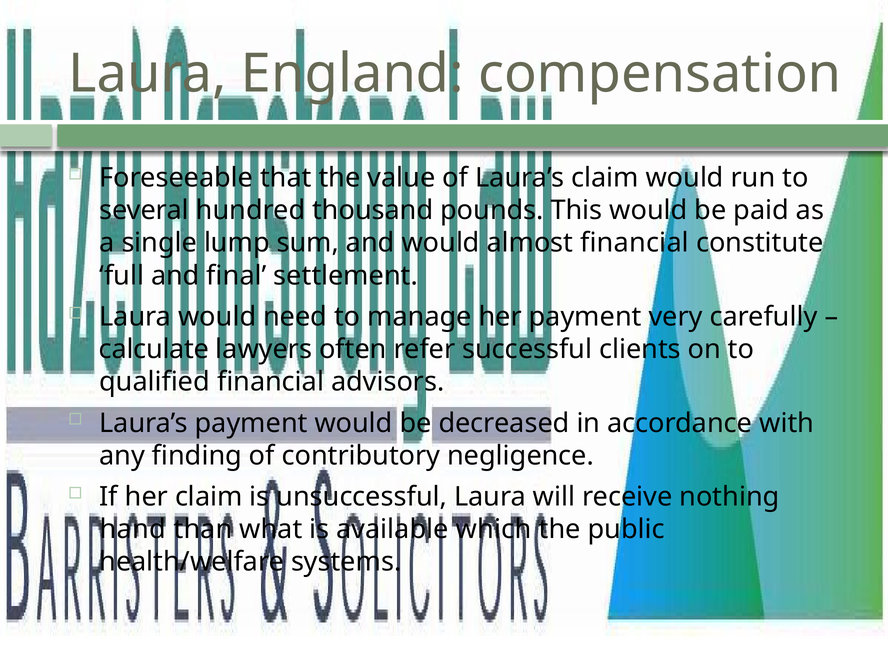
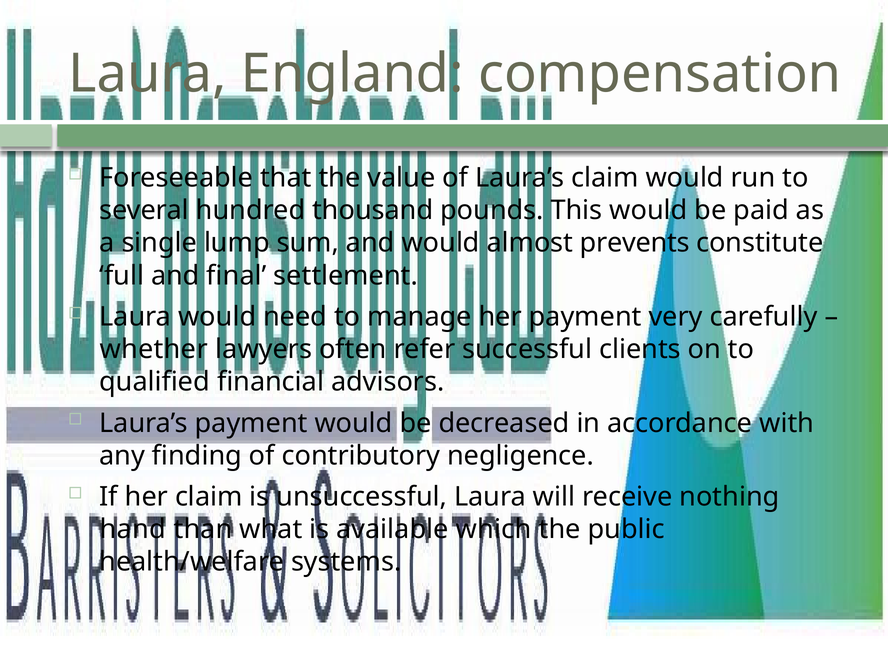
almost financial: financial -> prevents (635, 243)
calculate: calculate -> whether (154, 349)
